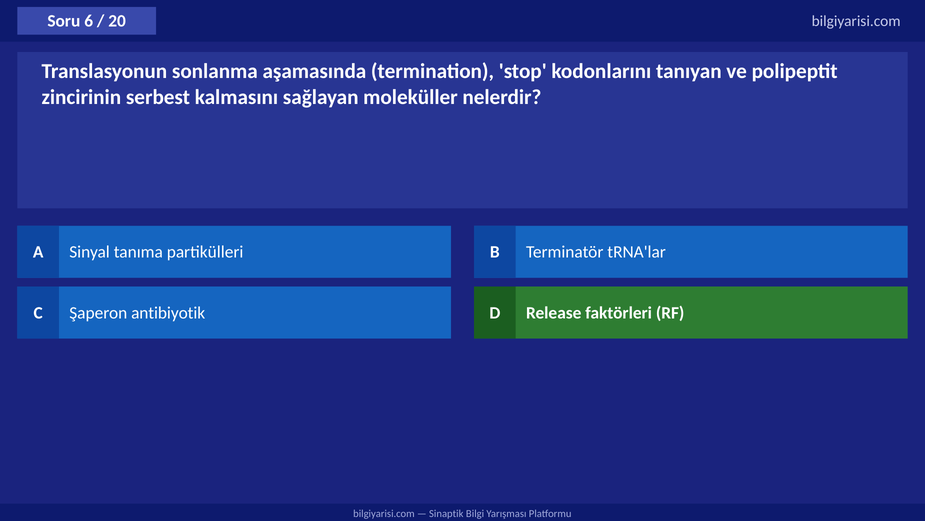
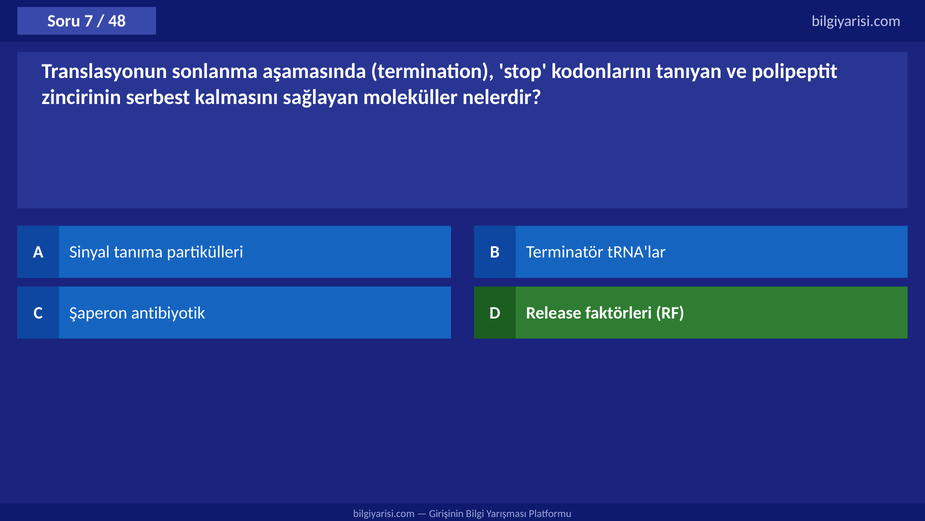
6: 6 -> 7 (89, 21)
20: 20 -> 48 (117, 21)
Sinaptik: Sinaptik -> Girişinin (446, 513)
